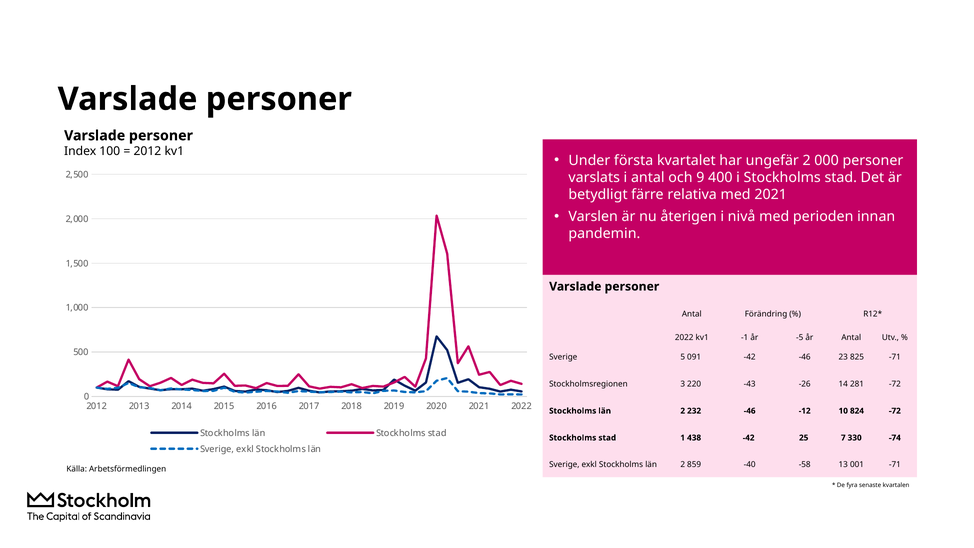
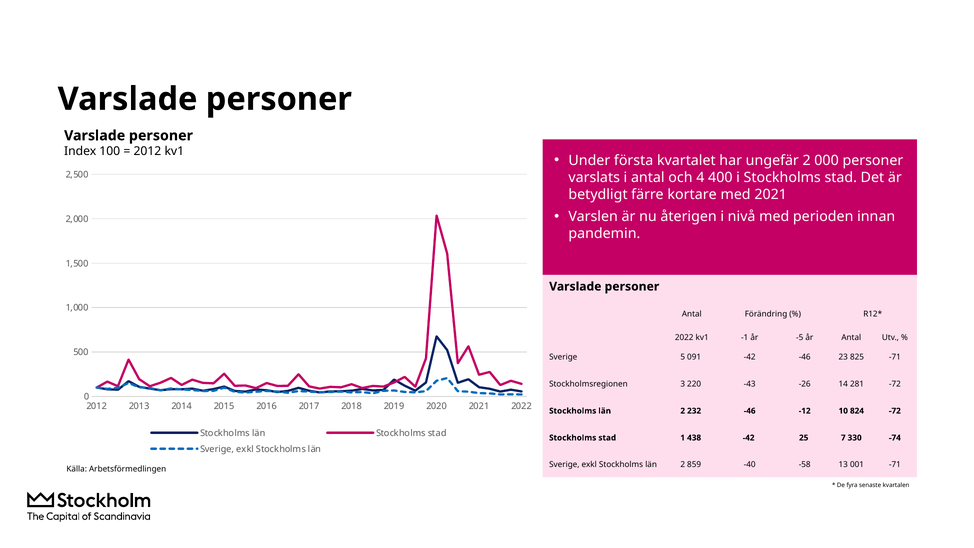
9: 9 -> 4 (700, 177)
relativa: relativa -> kortare (692, 194)
